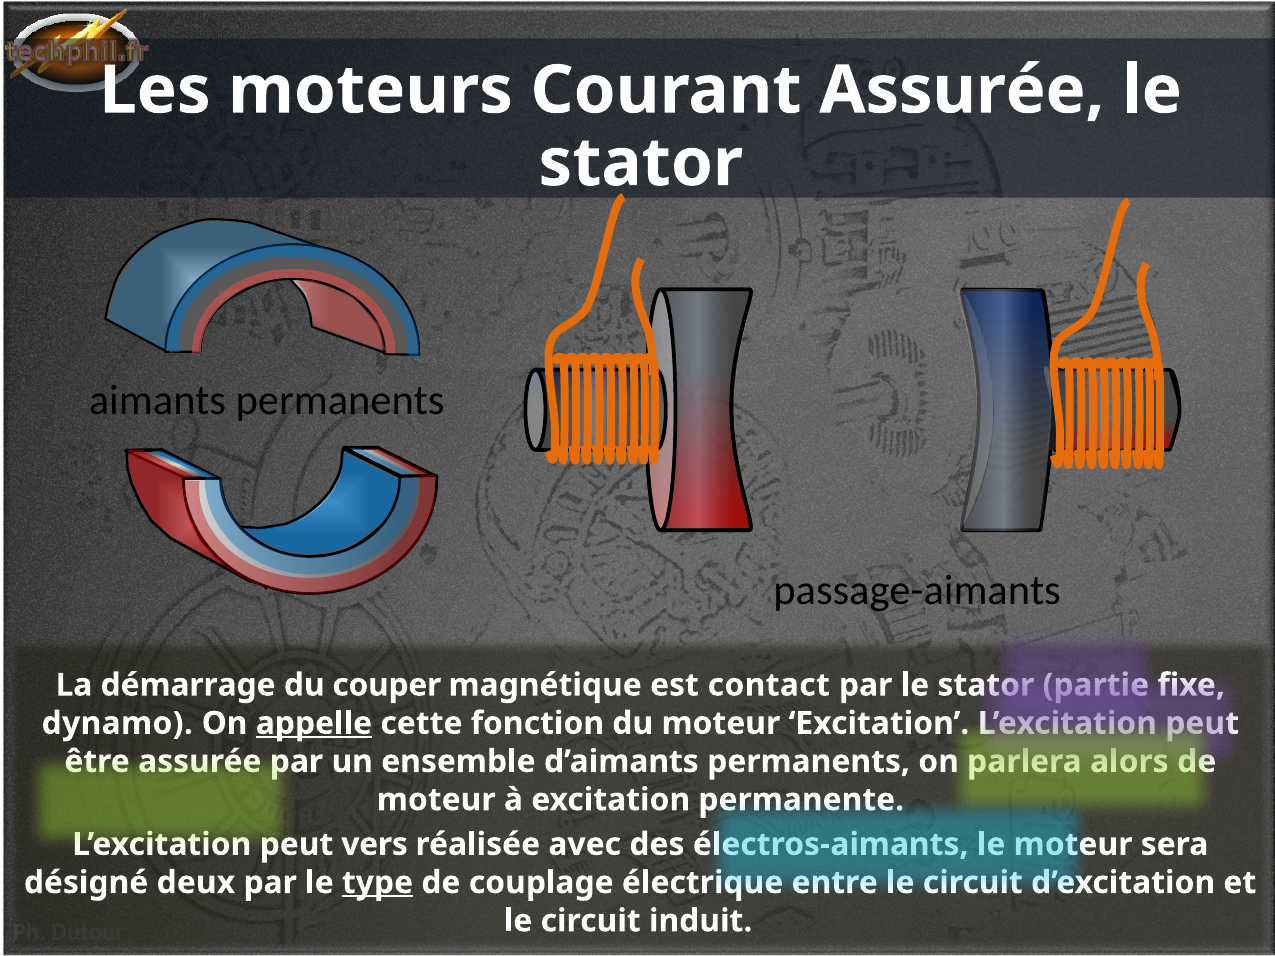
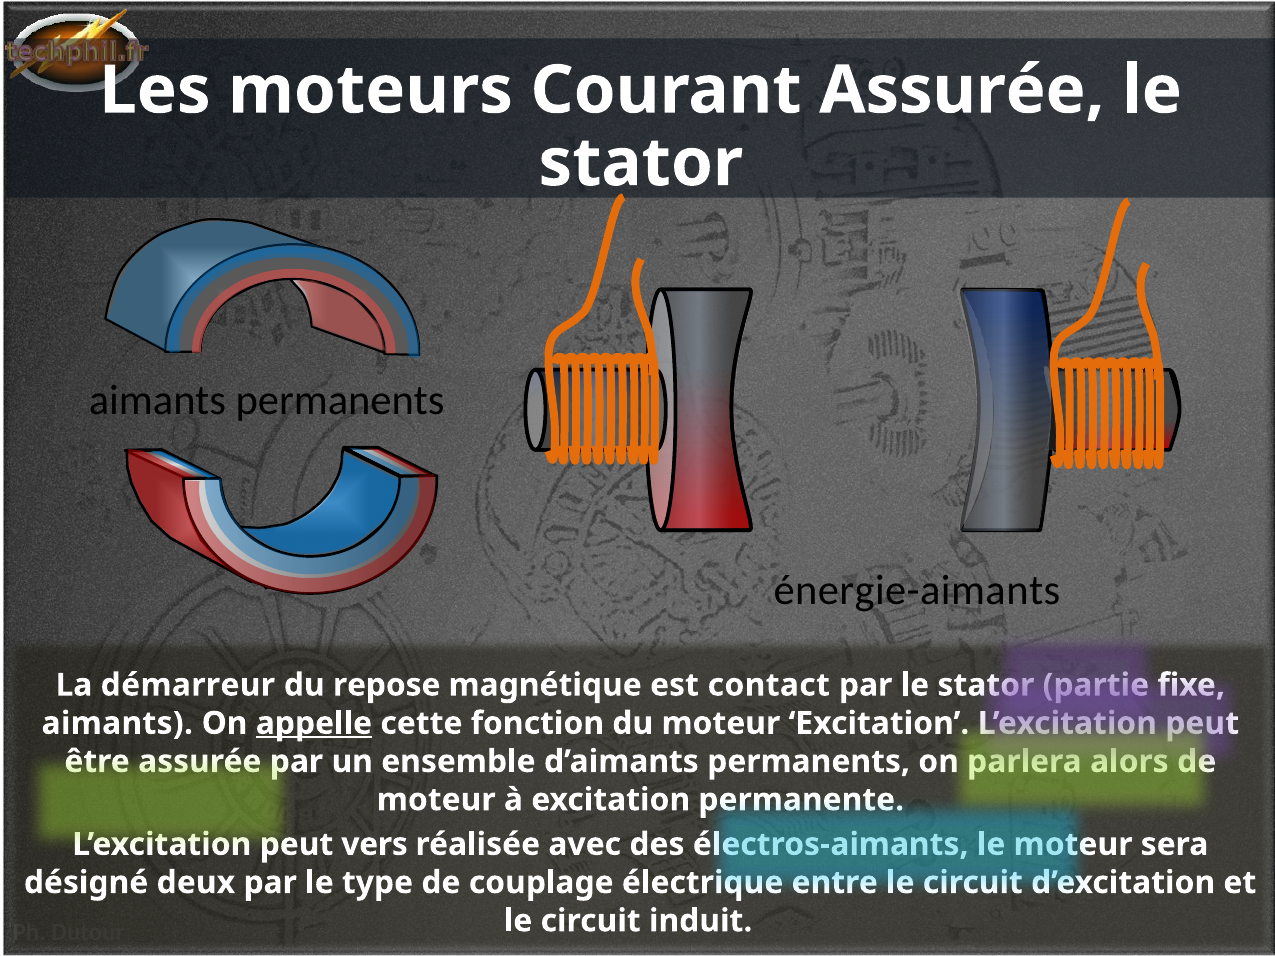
passage-aimants: passage-aimants -> énergie-aimants (917, 590)
démarrage: démarrage -> démarreur (188, 685)
couper: couper -> repose (387, 685)
dynamo: dynamo -> aimants (117, 723)
type underline: present -> none (377, 883)
